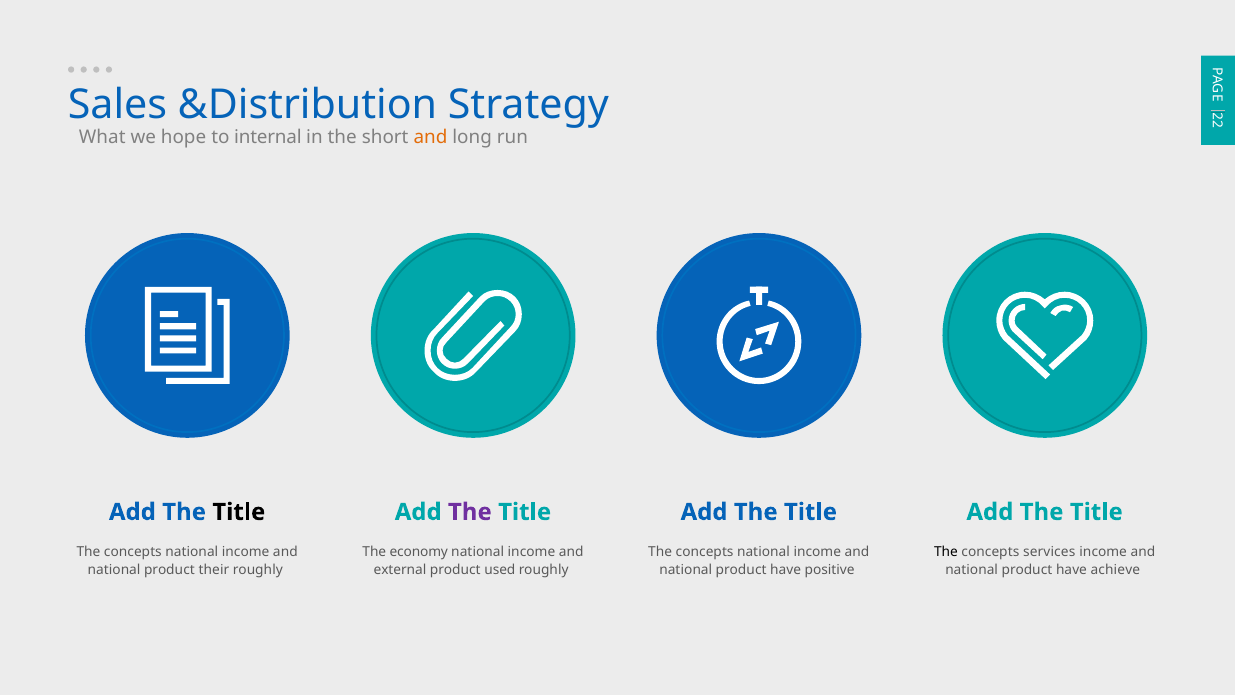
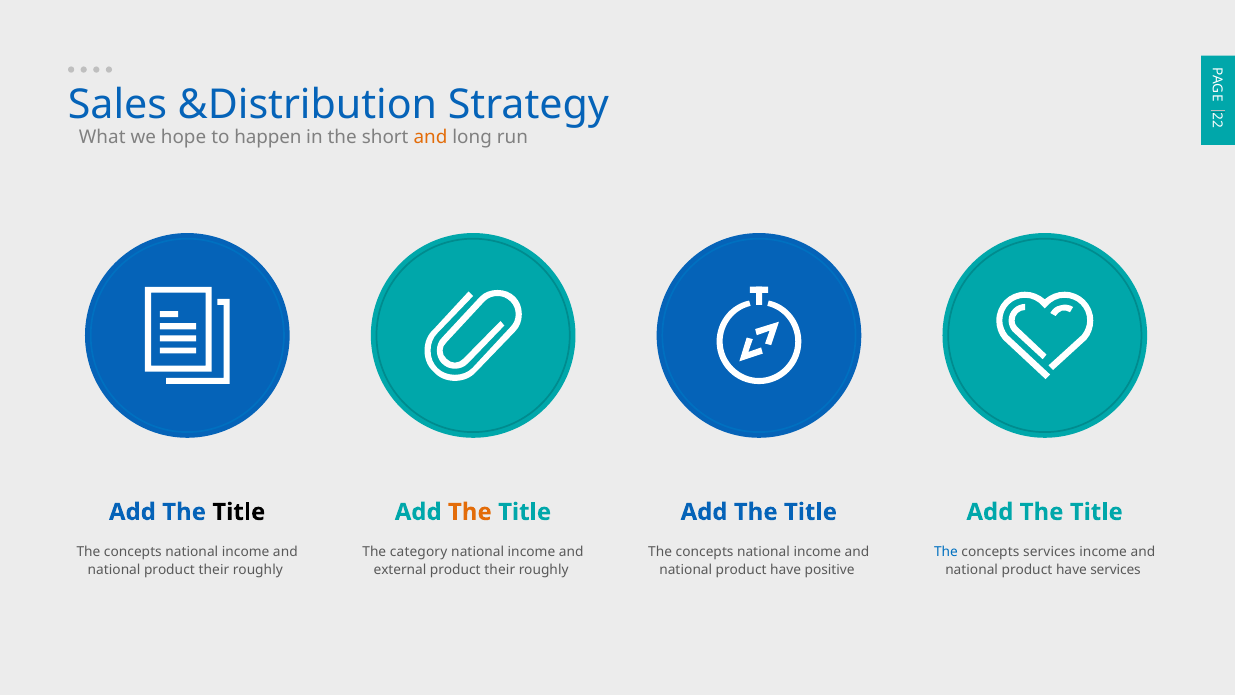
internal: internal -> happen (268, 137)
The colour: purple -> orange (470, 512)
economy: economy -> category (419, 551)
The colour: black -> blue (946, 551)
used: used -> their (500, 570)
have achieve: achieve -> services (1115, 570)
